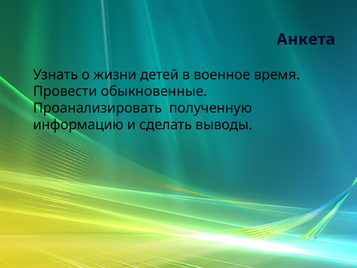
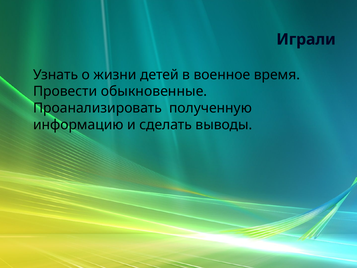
Анкета: Анкета -> Играли (306, 39)
